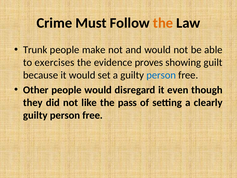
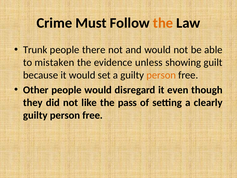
make: make -> there (94, 50)
exercises: exercises -> mistaken (54, 62)
proves: proves -> unless (149, 62)
person colour: blue -> orange (161, 75)
